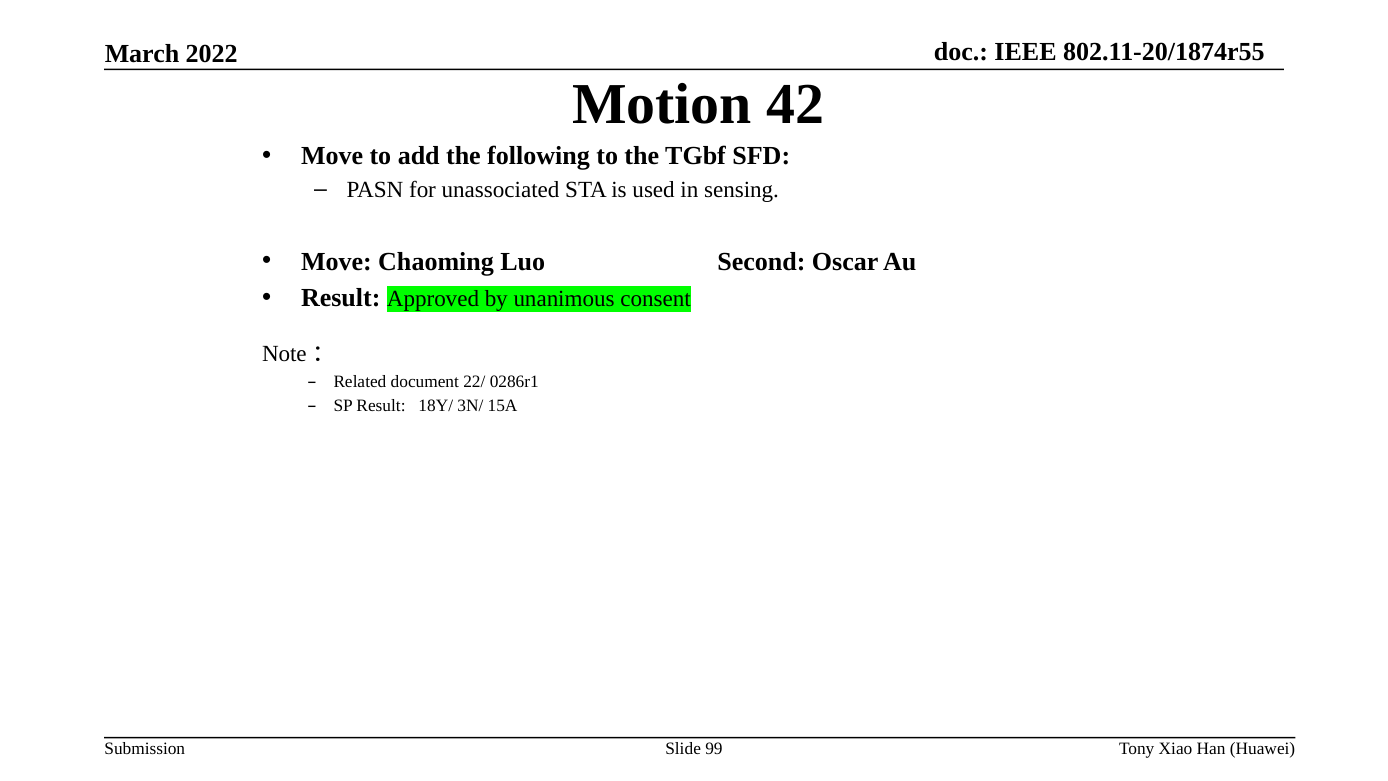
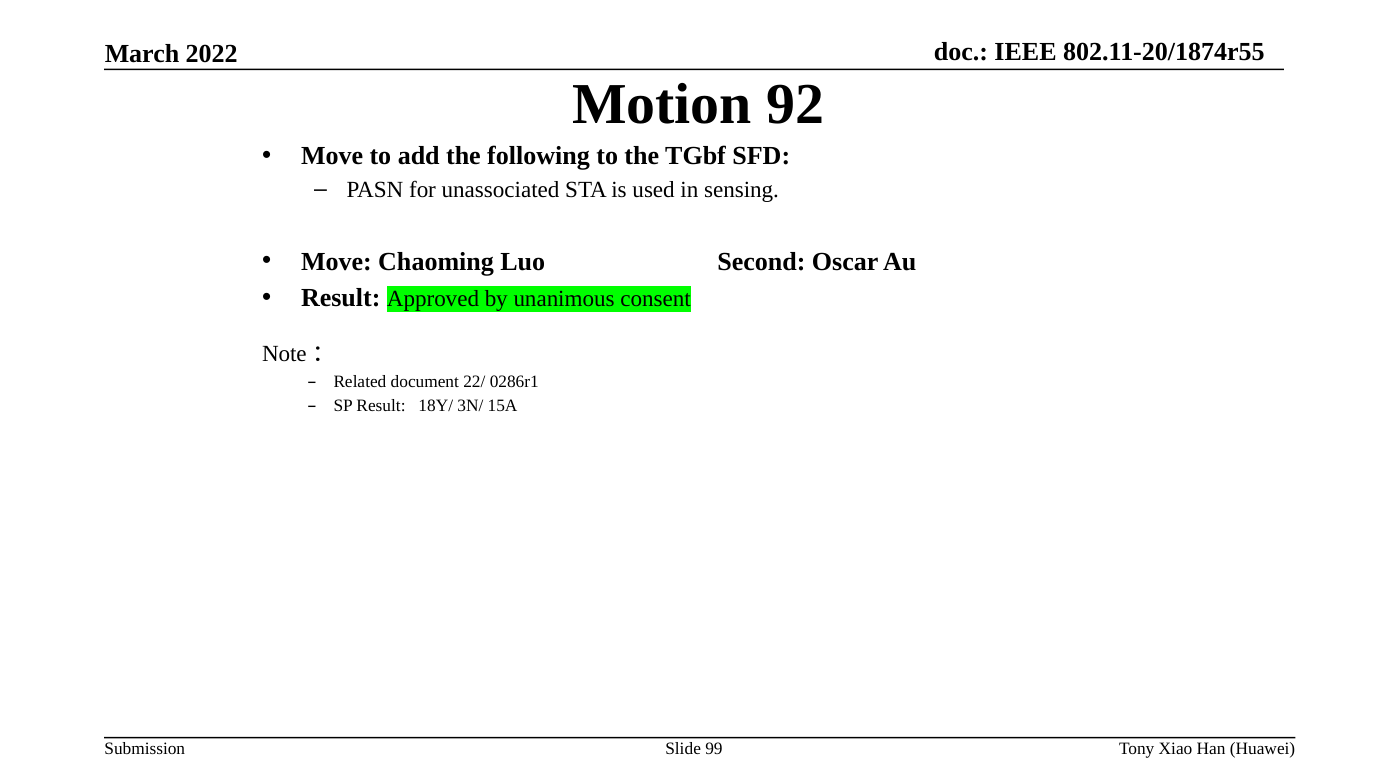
42: 42 -> 92 (795, 105)
